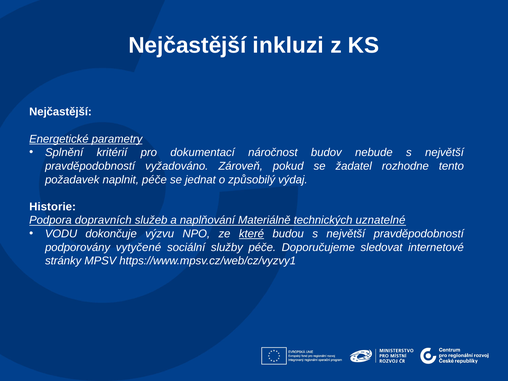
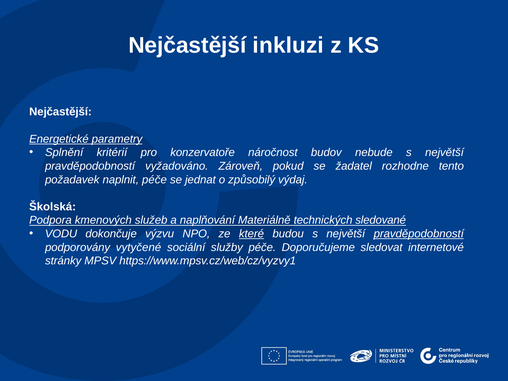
dokumentací: dokumentací -> konzervatoře (203, 153)
Historie: Historie -> Školská (53, 207)
dopravních: dopravních -> kmenových (103, 220)
uznatelné: uznatelné -> sledované (381, 220)
pravděpodobností underline: none -> present (419, 234)
